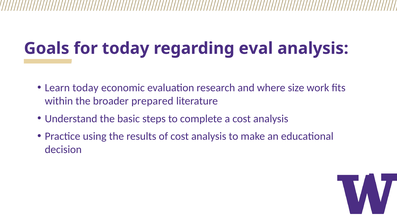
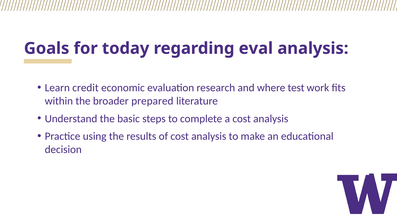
Learn today: today -> credit (85, 88)
size: size -> test (296, 88)
